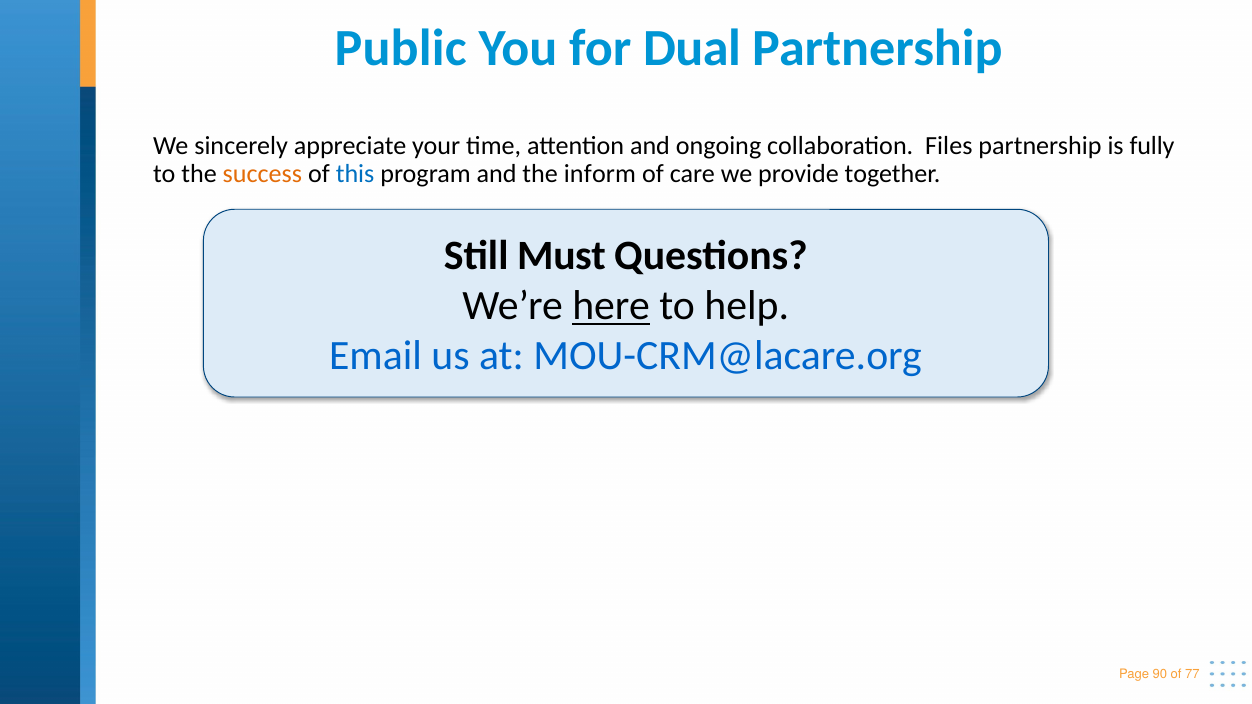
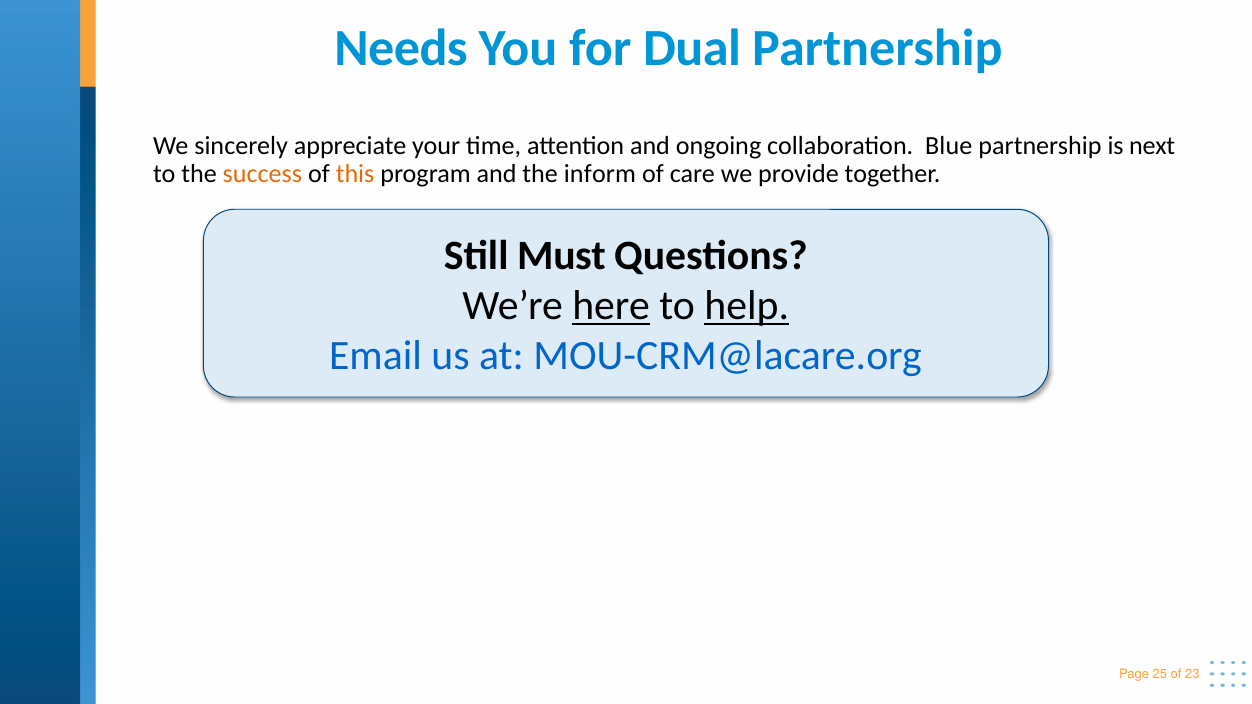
Public: Public -> Needs (401, 49)
Files: Files -> Blue (949, 146)
fully: fully -> next (1152, 146)
this colour: blue -> orange (355, 174)
help underline: none -> present (747, 306)
90: 90 -> 25 (1160, 674)
77: 77 -> 23 (1192, 674)
